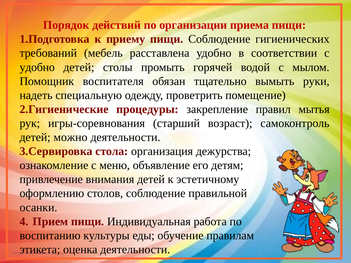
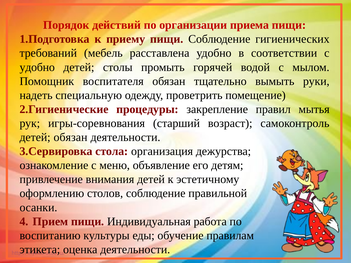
детей можно: можно -> обязан (70, 137)
